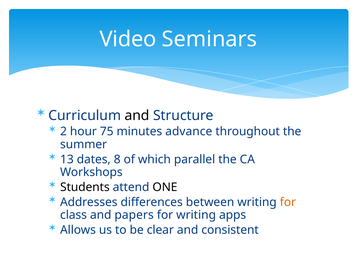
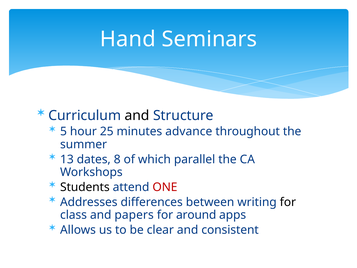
Video: Video -> Hand (128, 39)
2: 2 -> 5 (64, 131)
75: 75 -> 25 (107, 131)
ONE colour: black -> red (165, 187)
for colour: orange -> black (288, 202)
for writing: writing -> around (196, 215)
